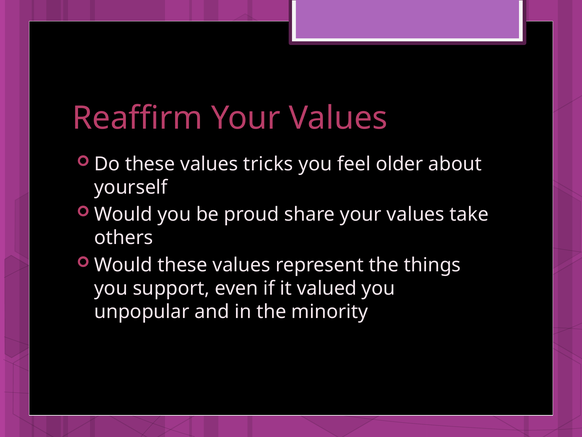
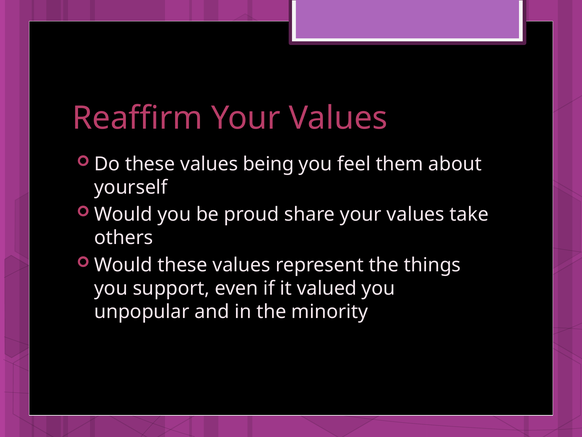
tricks: tricks -> being (268, 164)
older: older -> them (400, 164)
